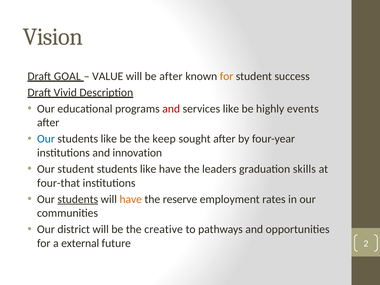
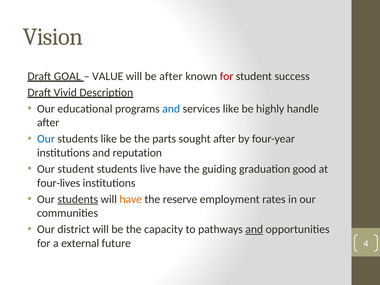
for colour: orange -> red (227, 76)
and colour: red -> blue (171, 109)
events: events -> handle (303, 109)
keep: keep -> parts (164, 139)
innovation: innovation -> reputation (137, 153)
like: like -> live (148, 169)
leaders: leaders -> guiding (219, 169)
skills: skills -> good (304, 169)
four-that: four-that -> four-lives (59, 183)
creative: creative -> capacity (164, 229)
and underline: none -> present (254, 229)
2: 2 -> 4 (366, 244)
